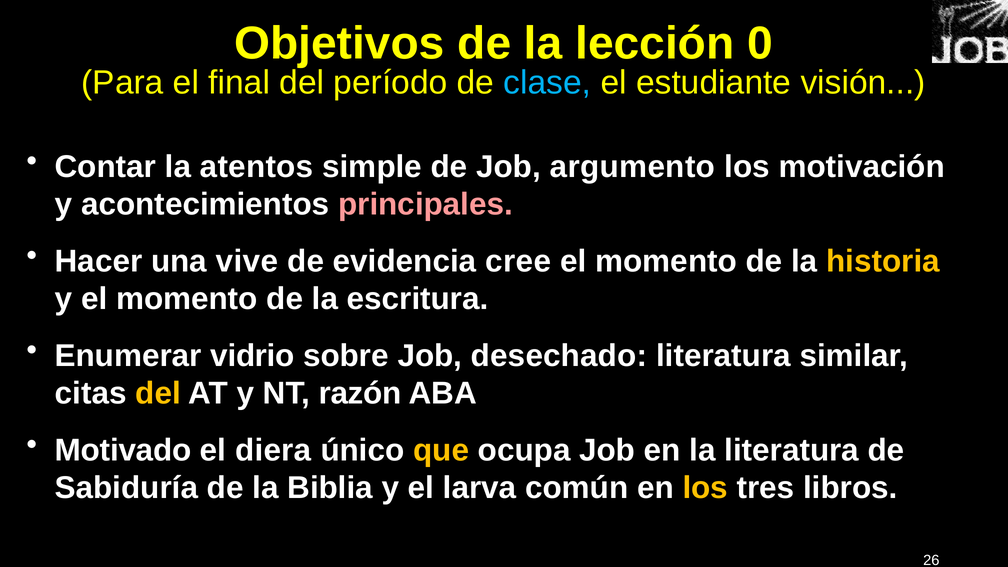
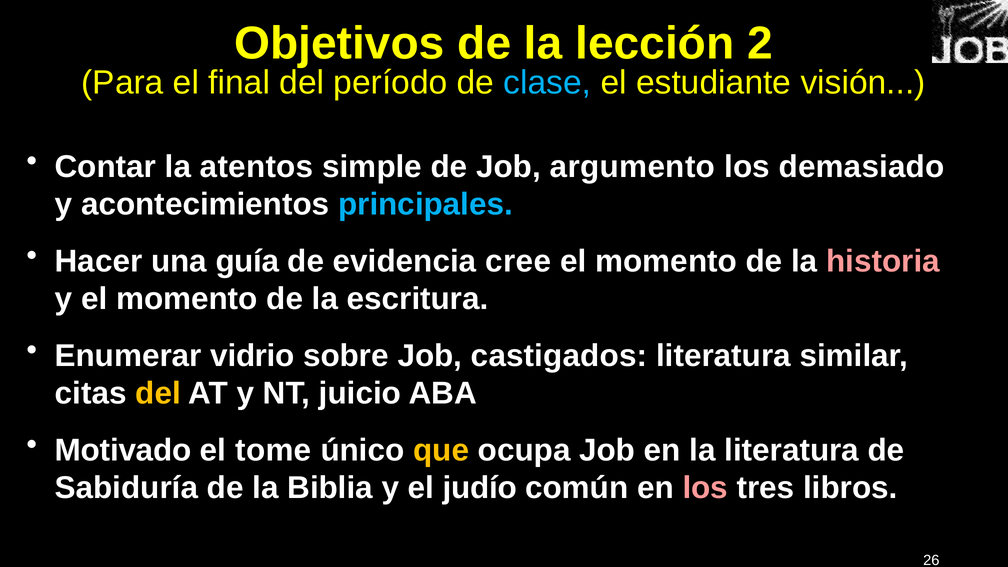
0: 0 -> 2 (760, 44)
motivación: motivación -> demasiado (862, 167)
principales colour: pink -> light blue (426, 204)
vive: vive -> guía (247, 261)
historia colour: yellow -> pink (883, 261)
desechado: desechado -> castigados (559, 356)
razón: razón -> juicio (360, 393)
diera: diera -> tome (273, 450)
larva: larva -> judío (480, 488)
los colour: yellow -> pink (705, 488)
